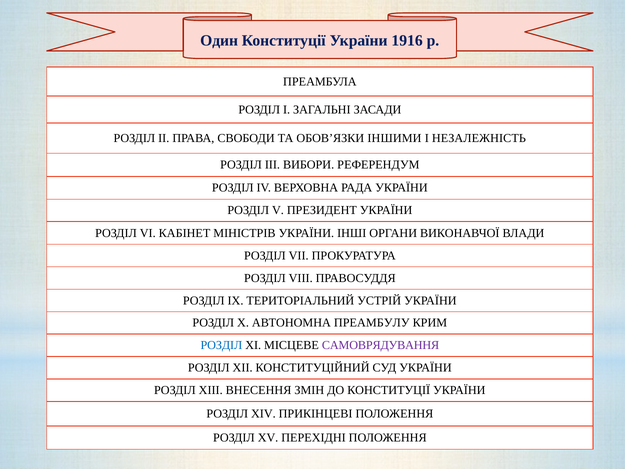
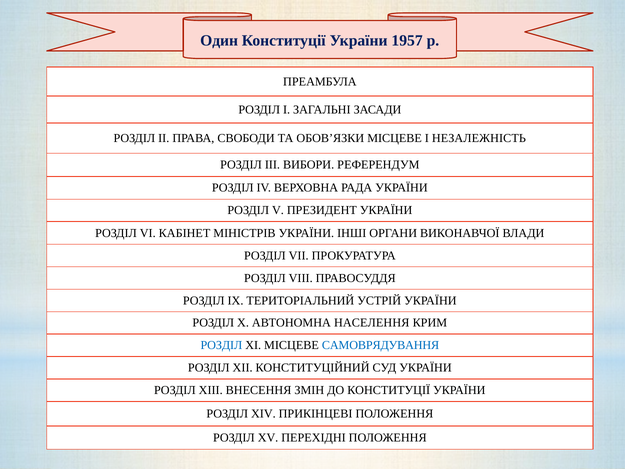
1916: 1916 -> 1957 (407, 41)
ОБОВ’ЯЗКИ ІНШИМИ: ІНШИМИ -> МІСЦЕВЕ (395, 138)
ПРЕАМБУЛУ: ПРЕАМБУЛУ -> НАСЕЛЕННЯ (372, 323)
САМОВРЯДУВАННЯ colour: purple -> blue (381, 345)
